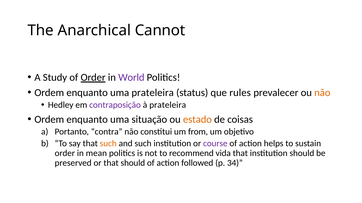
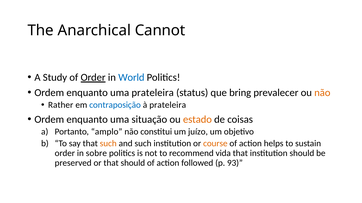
World colour: purple -> blue (131, 78)
rules: rules -> bring (240, 93)
Hedley: Hedley -> Rather (61, 105)
contraposição colour: purple -> blue (115, 105)
contra: contra -> amplo (107, 132)
from: from -> juízo (198, 132)
course colour: purple -> orange (215, 144)
mean: mean -> sobre (96, 154)
34: 34 -> 93 (235, 163)
